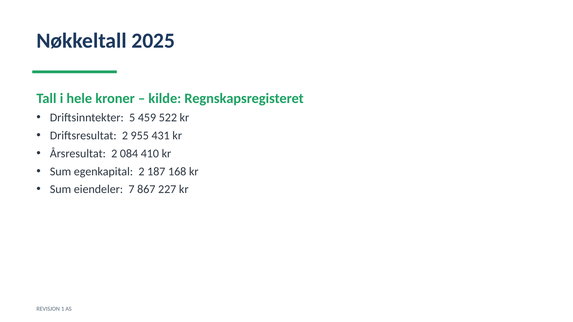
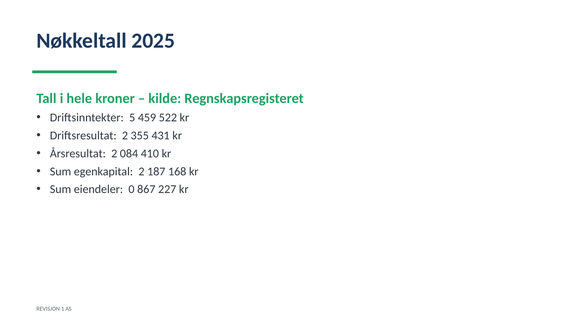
955: 955 -> 355 (140, 136)
7: 7 -> 0 (131, 189)
